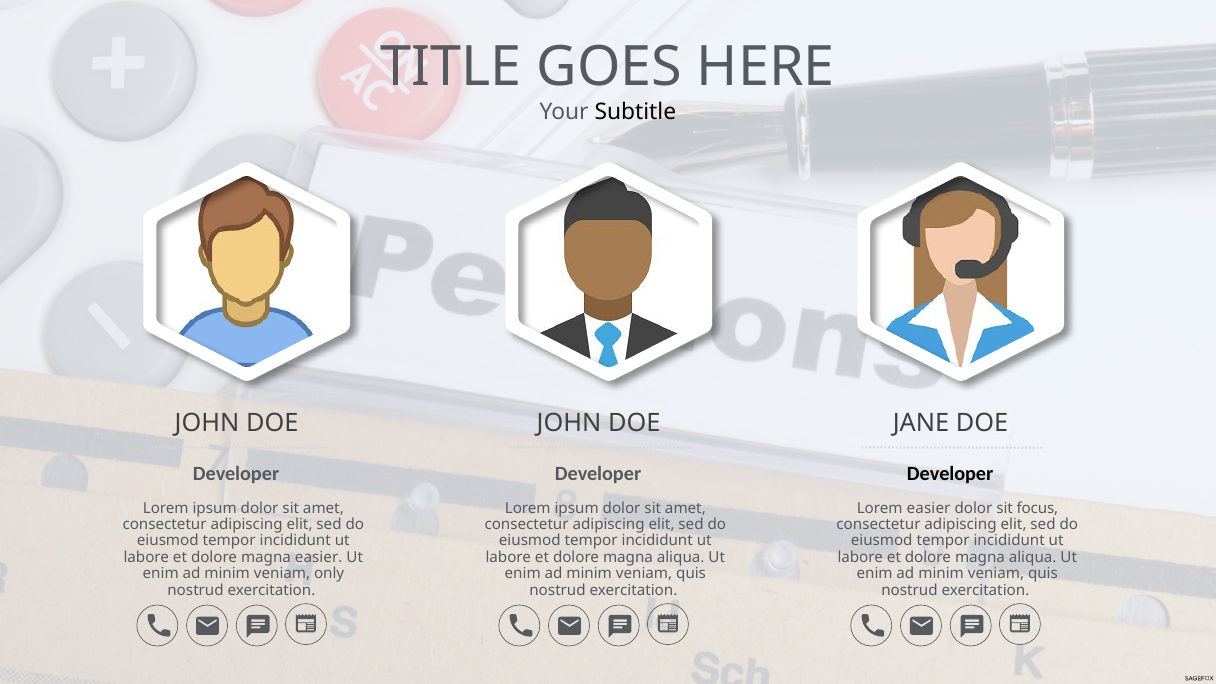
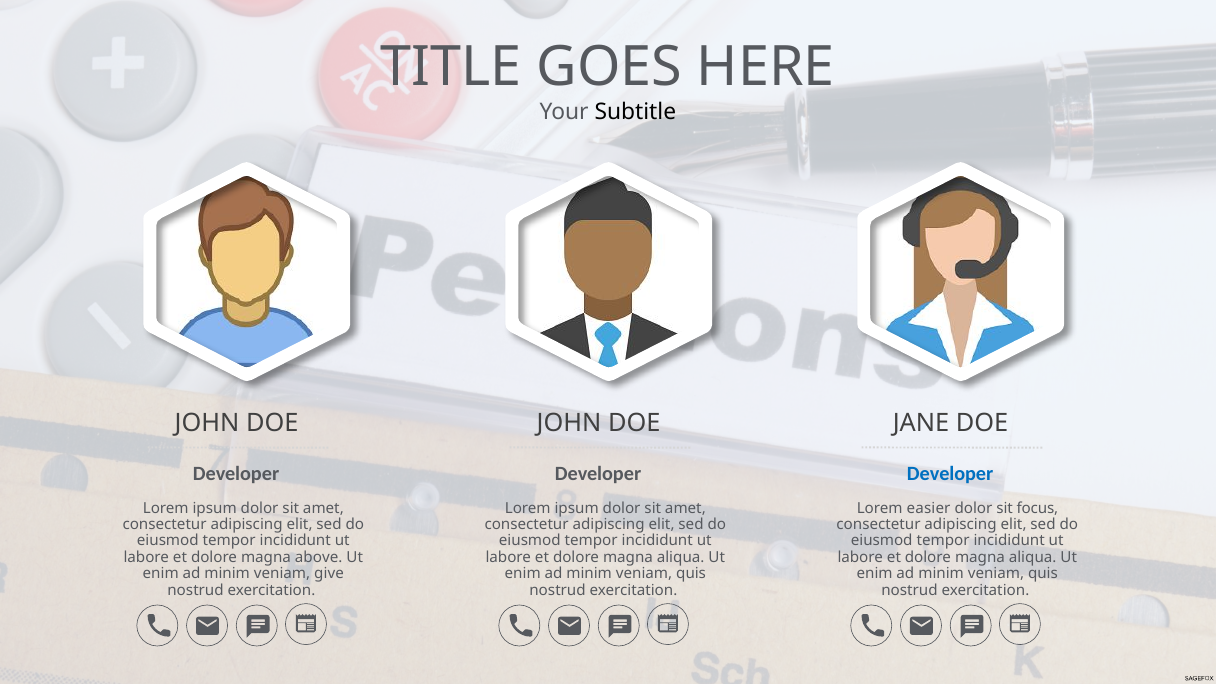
Developer colour: black -> blue (950, 474)
magna easier: easier -> above (319, 557)
only: only -> give (329, 574)
